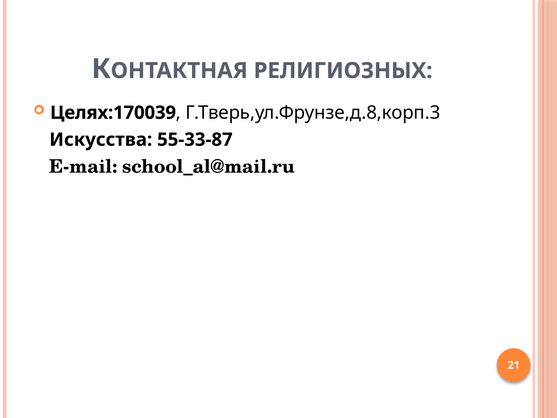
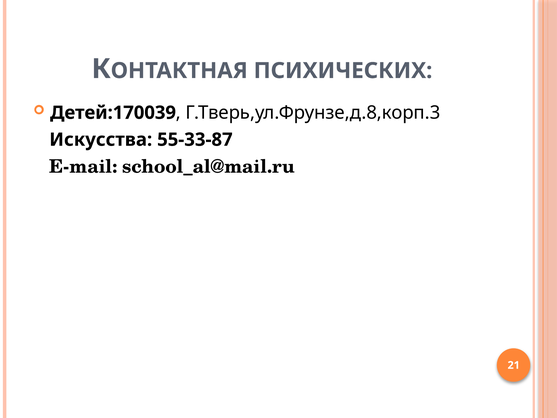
РЕЛИГИОЗНЫХ: РЕЛИГИОЗНЫХ -> ПСИХИЧЕСКИХ (343, 71)
Целях:170039: Целях:170039 -> Детей:170039 (113, 113)
